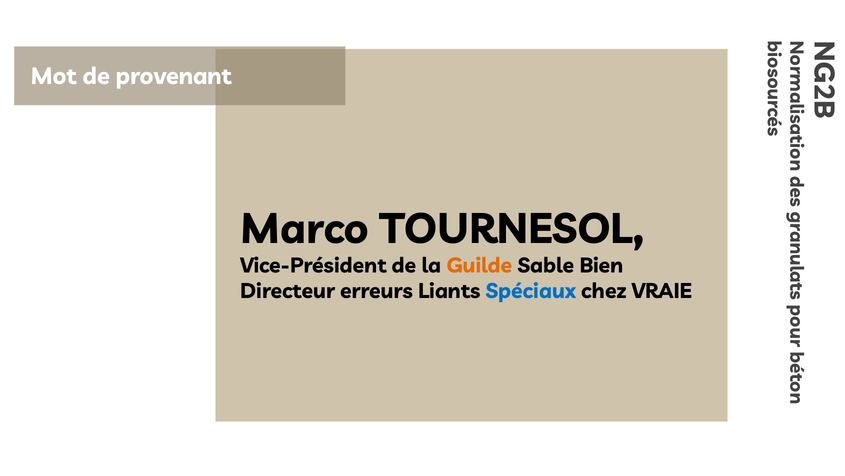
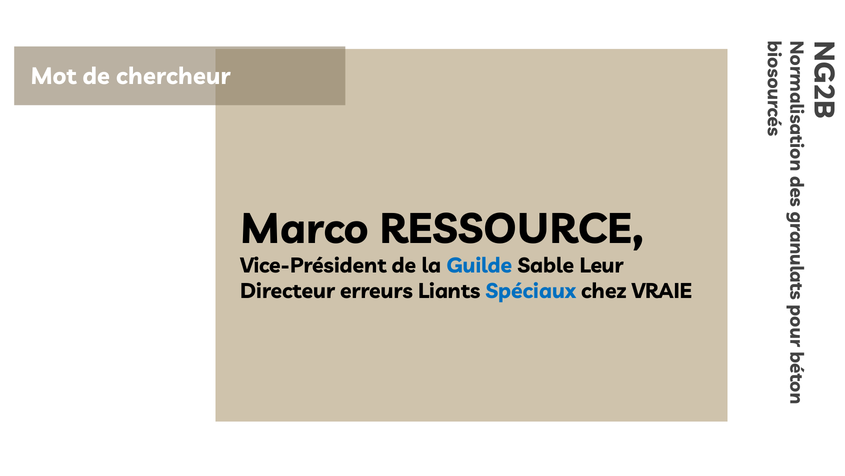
provenant: provenant -> chercheur (174, 77)
TOURNESOL: TOURNESOL -> RESSOURCE (512, 229)
Guilde colour: orange -> blue (479, 265)
Bien: Bien -> Leur (602, 265)
